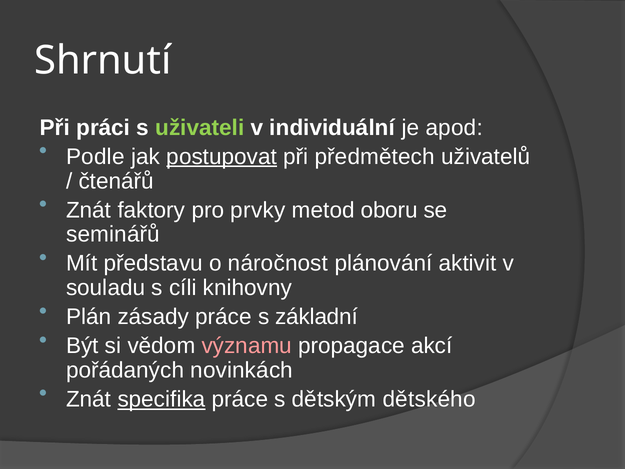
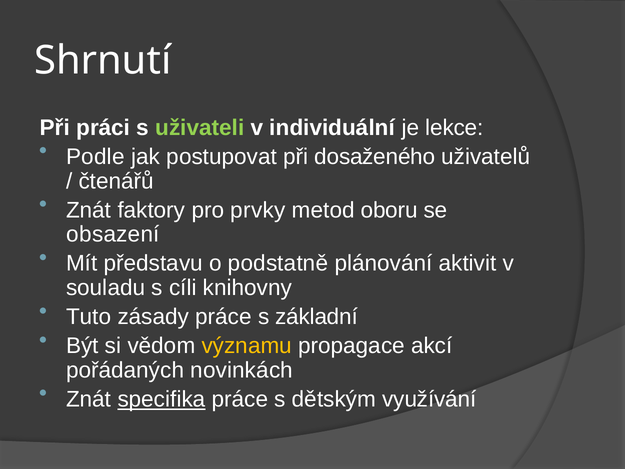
apod: apod -> lekce (454, 128)
postupovat underline: present -> none (222, 157)
předmětech: předmětech -> dosaženého (375, 157)
seminářů: seminářů -> obsazení (113, 234)
náročnost: náročnost -> podstatně (278, 263)
Plán: Plán -> Tuto (89, 317)
významu colour: pink -> yellow (247, 346)
dětského: dětského -> využívání (429, 399)
